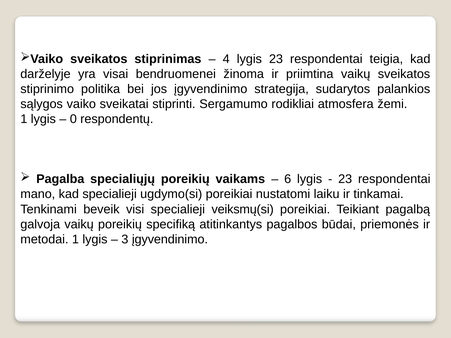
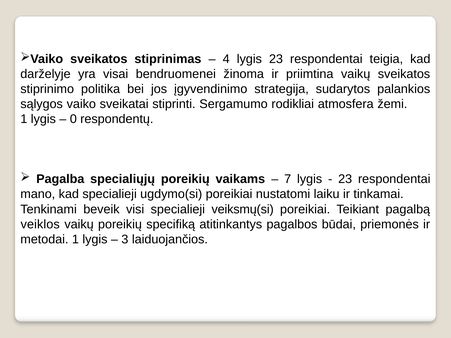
6: 6 -> 7 (288, 179)
galvoja: galvoja -> veiklos (40, 224)
3 įgyvendinimo: įgyvendinimo -> laiduojančios (170, 239)
